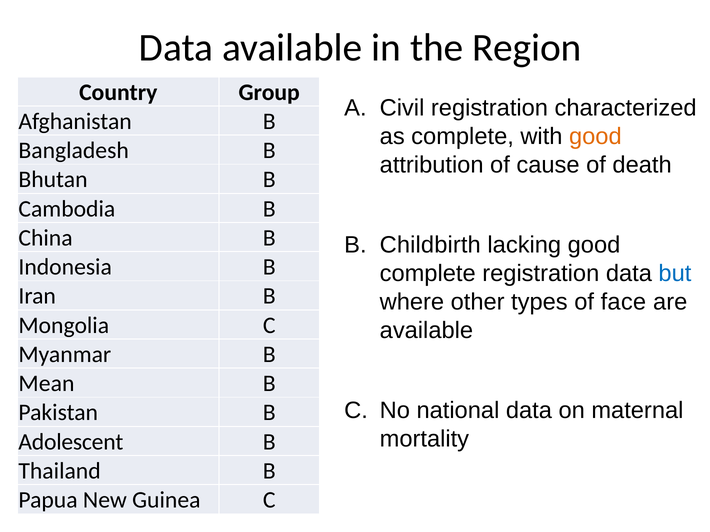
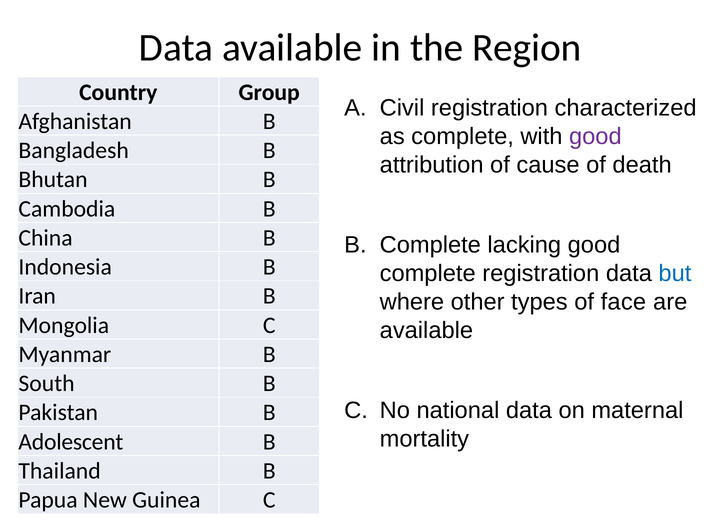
good colour: orange -> purple (595, 137)
B Childbirth: Childbirth -> Complete (430, 245)
Mean: Mean -> South (47, 384)
